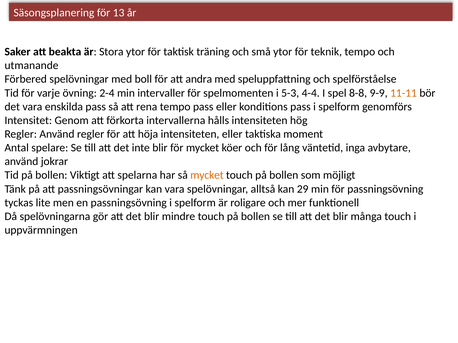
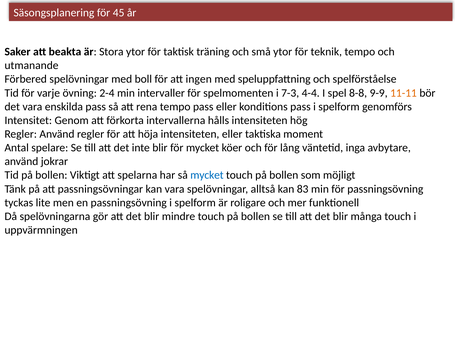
13: 13 -> 45 (119, 13)
andra: andra -> ingen (199, 79)
5-3: 5-3 -> 7-3 (290, 93)
mycket colour: orange -> blue (207, 175)
29: 29 -> 83 (303, 189)
